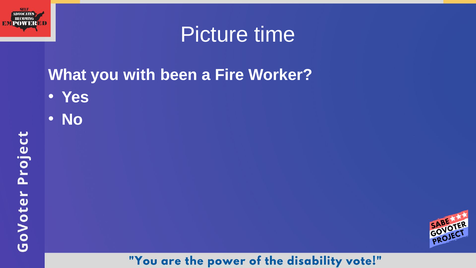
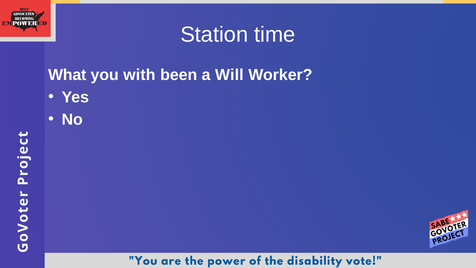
Picture: Picture -> Station (214, 35)
Fire: Fire -> Will (229, 75)
